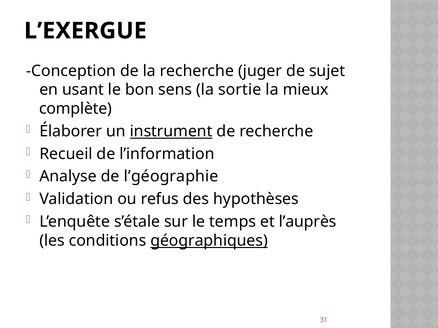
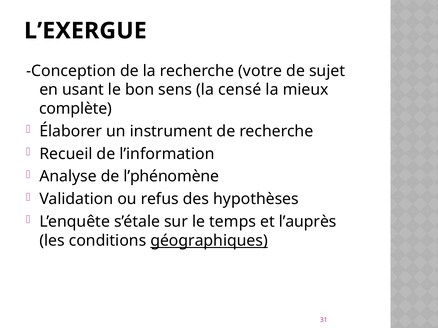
juger: juger -> votre (260, 71)
sortie: sortie -> censé (240, 90)
instrument underline: present -> none (171, 131)
l’géographie: l’géographie -> l’phénomène (171, 177)
